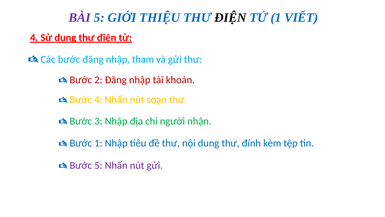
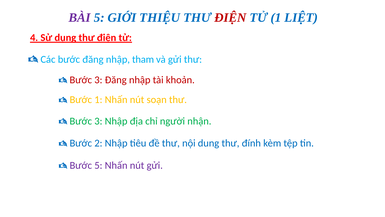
ĐIỆN colour: black -> red (230, 18)
VIẾT: VIẾT -> LIỆT (301, 18)
2: 2 -> 3 (98, 80)
Bước 4: 4 -> 1 (98, 100)
Bước 1: 1 -> 2 (98, 143)
